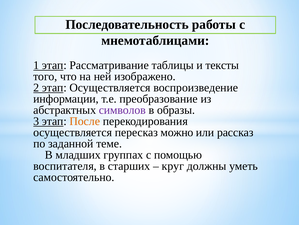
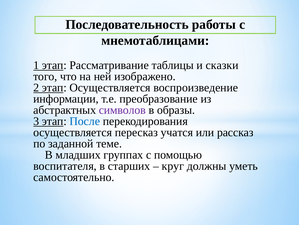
тексты: тексты -> сказки (222, 65)
После colour: orange -> blue (85, 121)
можно: можно -> учатся (177, 132)
